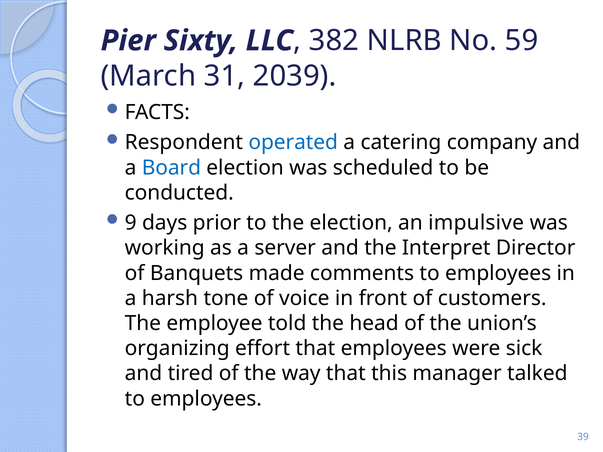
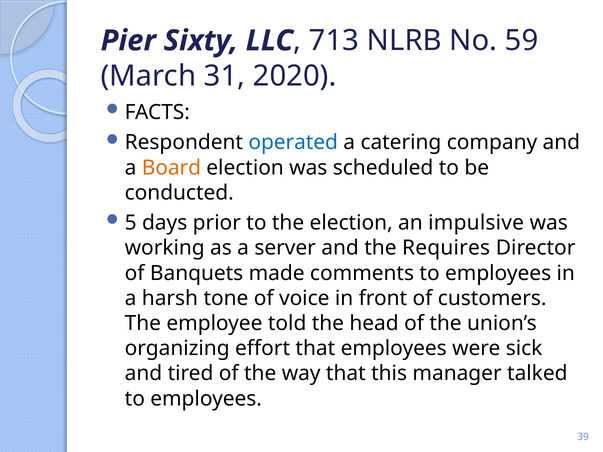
382: 382 -> 713 (334, 41)
2039: 2039 -> 2020 (295, 76)
Board colour: blue -> orange (171, 168)
9: 9 -> 5 (131, 223)
Interpret: Interpret -> Requires (446, 248)
